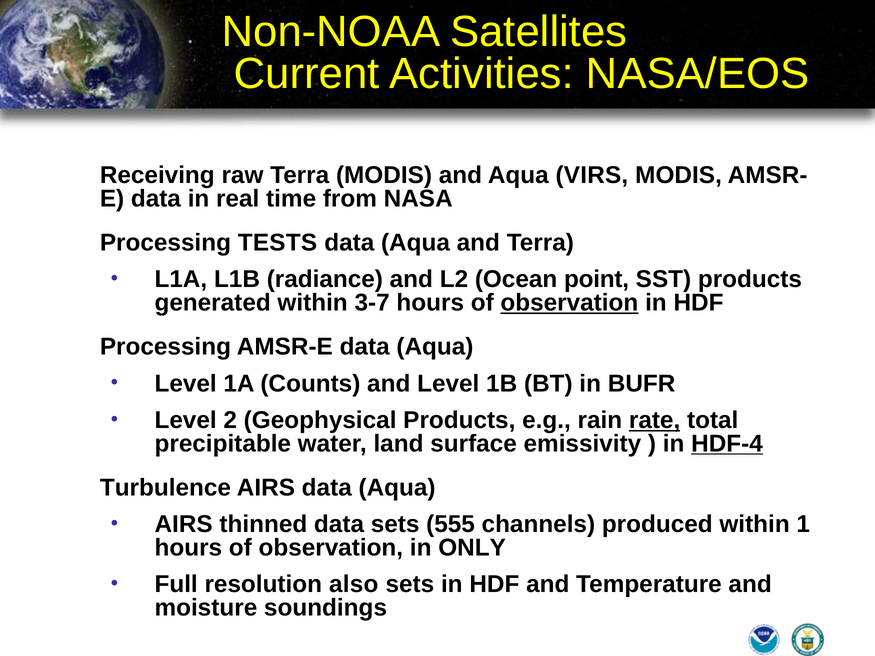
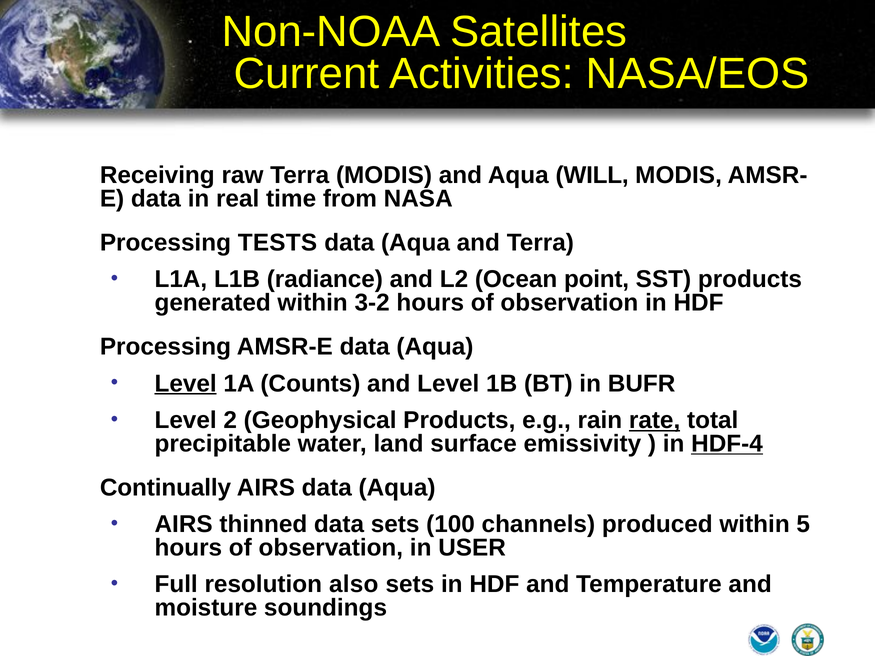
VIRS: VIRS -> WILL (592, 175)
3-7: 3-7 -> 3-2 (372, 303)
observation underline: present -> none (569, 303)
Level underline: none -> present (186, 384)
Turbulence: Turbulence -> Continually (165, 488)
555: 555 -> 100 (451, 524)
1: 1 -> 5 (803, 524)
ONLY: ONLY -> USER (472, 548)
